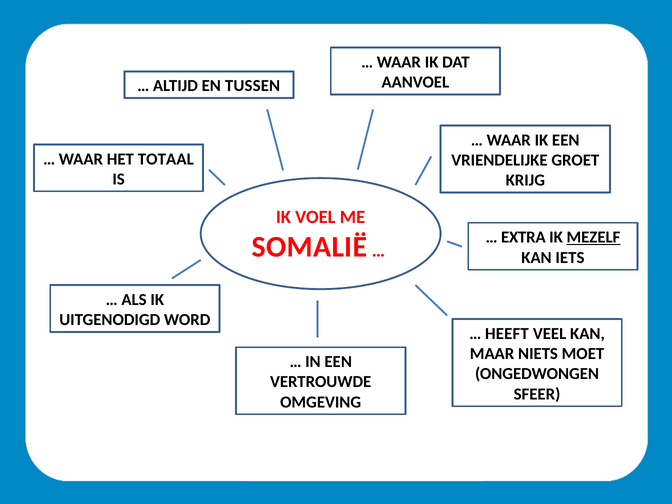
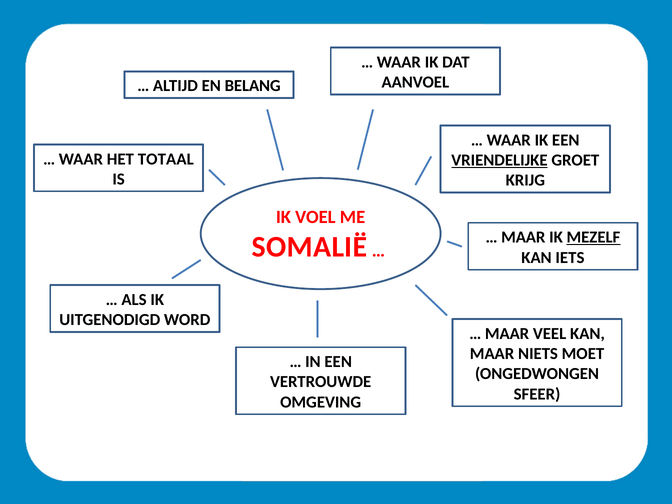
TUSSEN: TUSSEN -> BELANG (253, 86)
VRIENDELIJKE underline: none -> present (499, 160)
EXTRA: EXTRA -> MAAR (523, 237)
HEEFT: HEEFT -> MAAR (507, 334)
